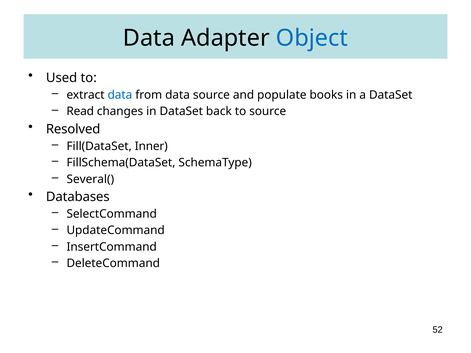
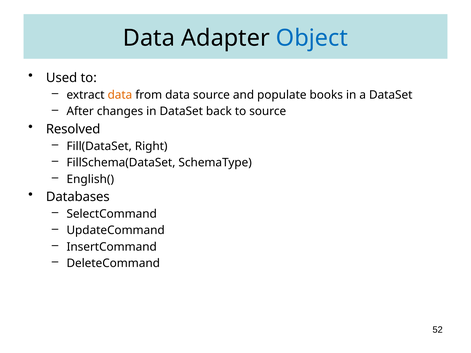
data colour: blue -> orange (120, 95)
Read: Read -> After (80, 112)
Inner: Inner -> Right (151, 146)
Several(: Several( -> English( (90, 179)
